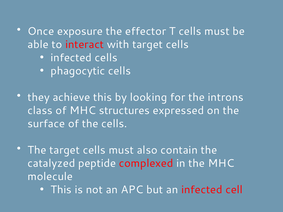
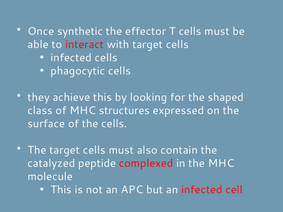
exposure: exposure -> synthetic (80, 31)
introns: introns -> shaped (226, 97)
